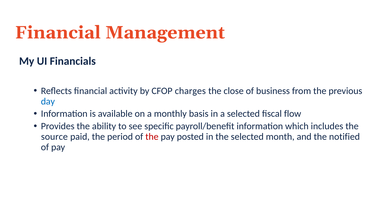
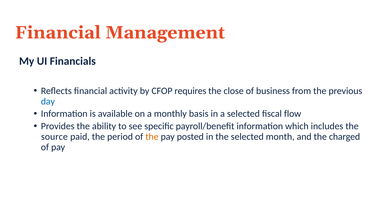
charges: charges -> requires (190, 91)
the colour: red -> orange (152, 137)
notified: notified -> charged (345, 137)
